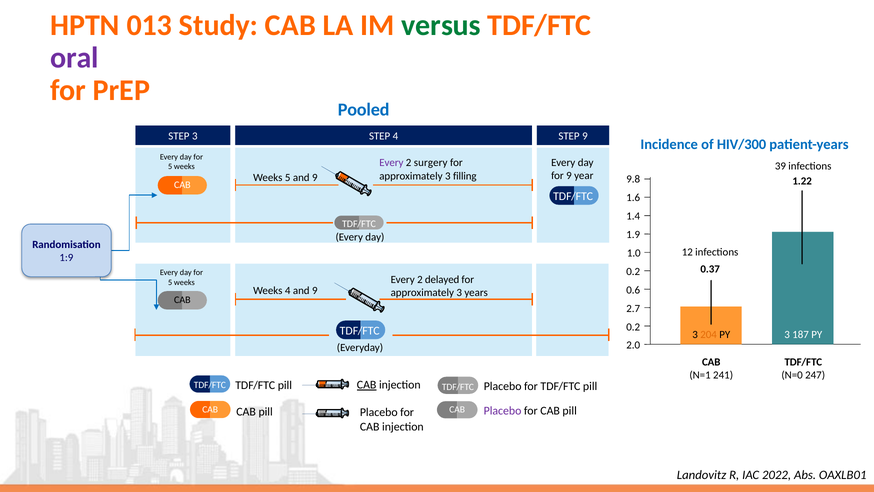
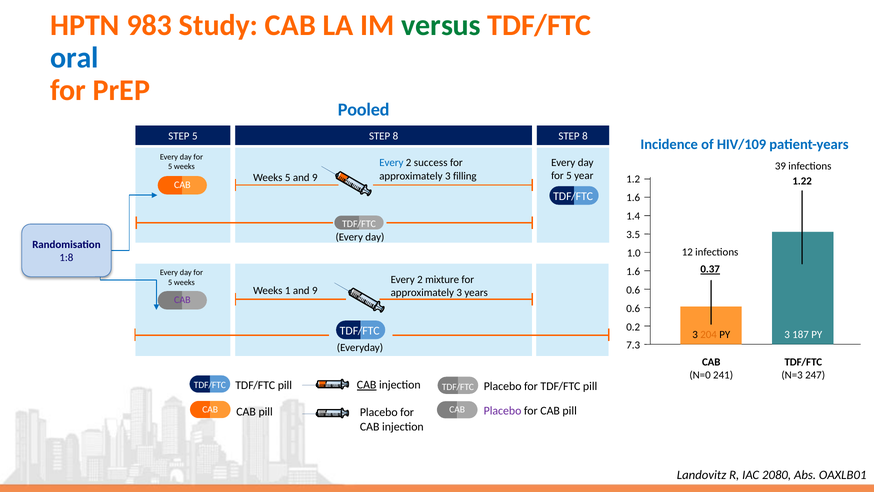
013: 013 -> 983 (149, 25)
oral colour: purple -> blue (74, 58)
STEP 3: 3 -> 5 (195, 136)
4: 4 -> 8 (395, 136)
9: 9 -> 8 (585, 136)
HIV/300: HIV/300 -> HIV/109 (742, 145)
Every colour: purple -> blue (391, 163)
surgery: surgery -> success (431, 163)
9: 9 -> 5 (569, 175)
9.8: 9.8 -> 1.2 (633, 179)
1.9: 1.9 -> 3.5 (633, 234)
1:9: 1:9 -> 1:8 (66, 257)
0.37 underline: none -> present (710, 269)
0.2: 0.2 -> 1.6 (633, 271)
delayed: delayed -> mixture (442, 279)
Weeks 4: 4 -> 1 (288, 291)
CAB colour: black -> purple (182, 300)
2.7: 2.7 -> 0.6 (633, 308)
2.0: 2.0 -> 7.3 (633, 345)
N=1: N=1 -> N=0 (700, 375)
N=0: N=0 -> N=3 (792, 375)
2022: 2022 -> 2080 (777, 475)
